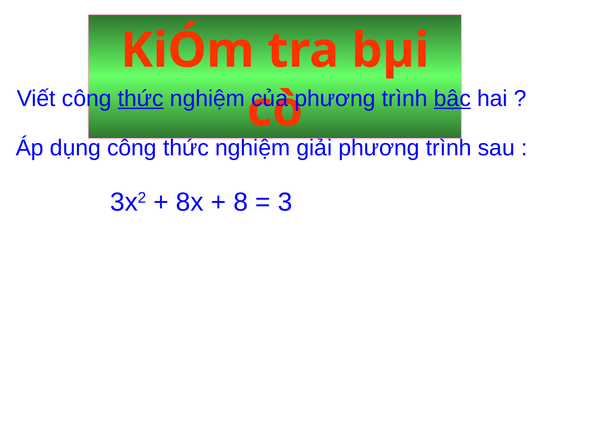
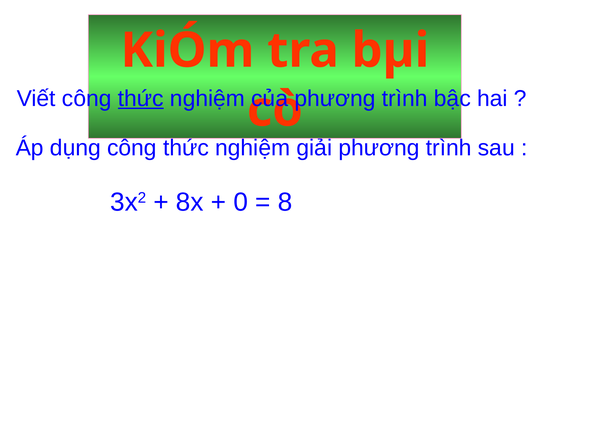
bậc underline: present -> none (452, 99)
8: 8 -> 0 (241, 202)
3: 3 -> 8 (285, 202)
